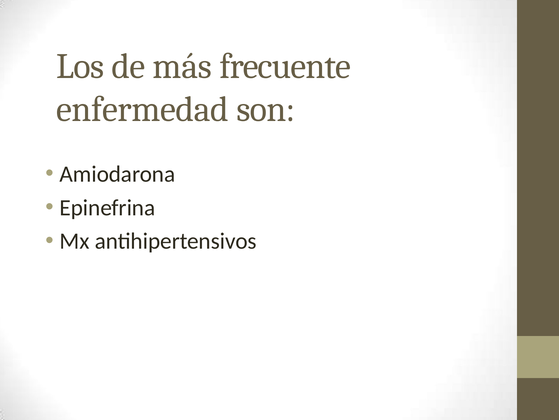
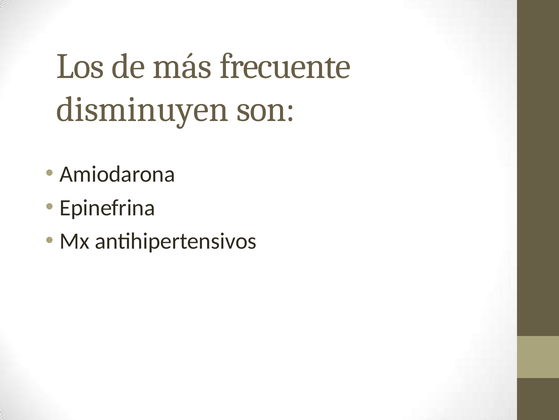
enfermedad: enfermedad -> disminuyen (142, 109)
